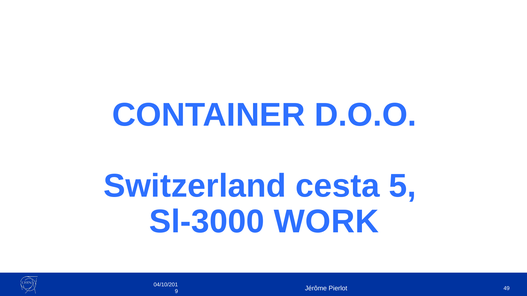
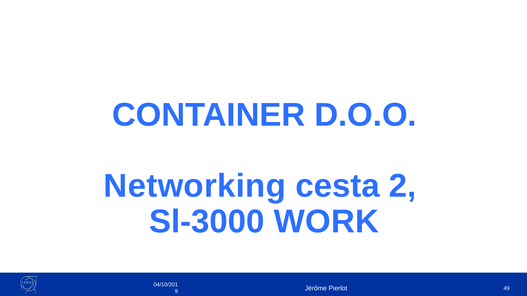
Switzerland: Switzerland -> Networking (195, 186)
5: 5 -> 2 (403, 186)
